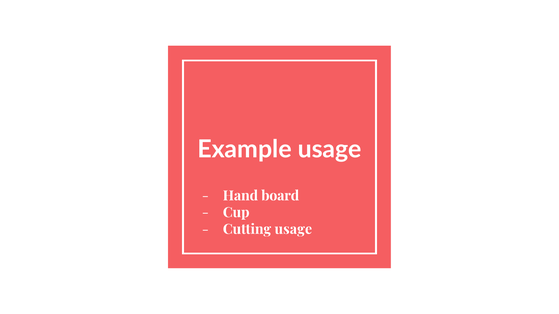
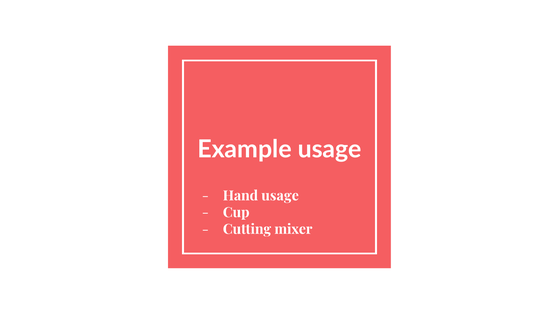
Hand board: board -> usage (280, 196)
Cutting usage: usage -> mixer (293, 230)
